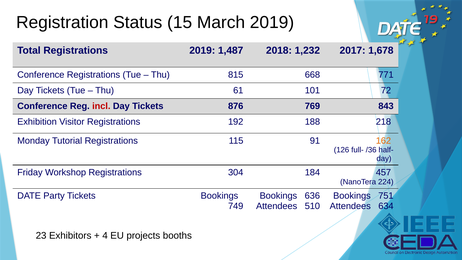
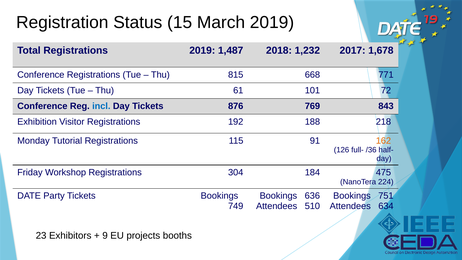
incl colour: red -> blue (101, 106)
457: 457 -> 475 (383, 172)
4: 4 -> 9 (105, 236)
